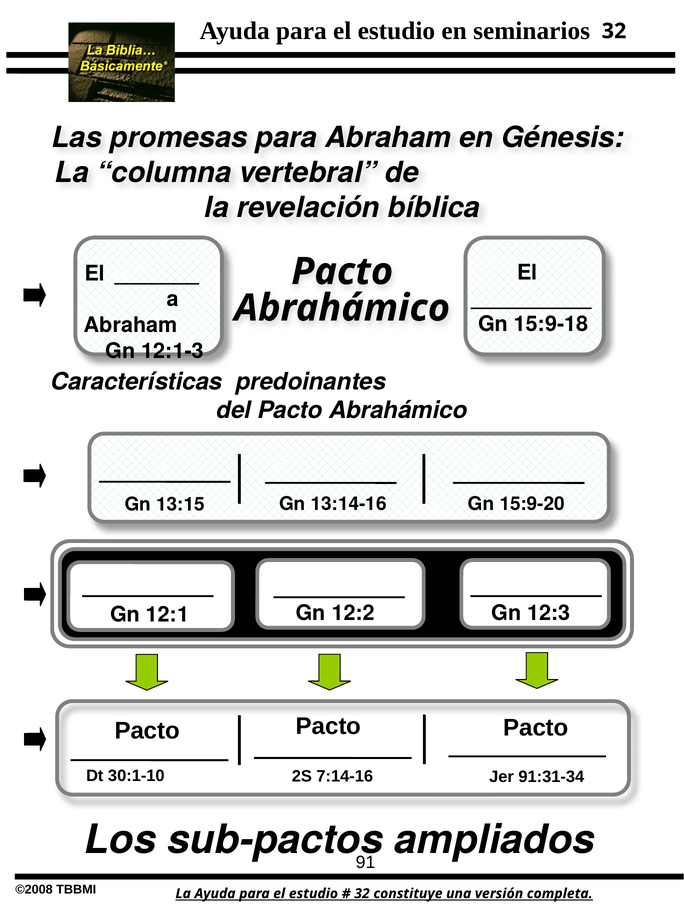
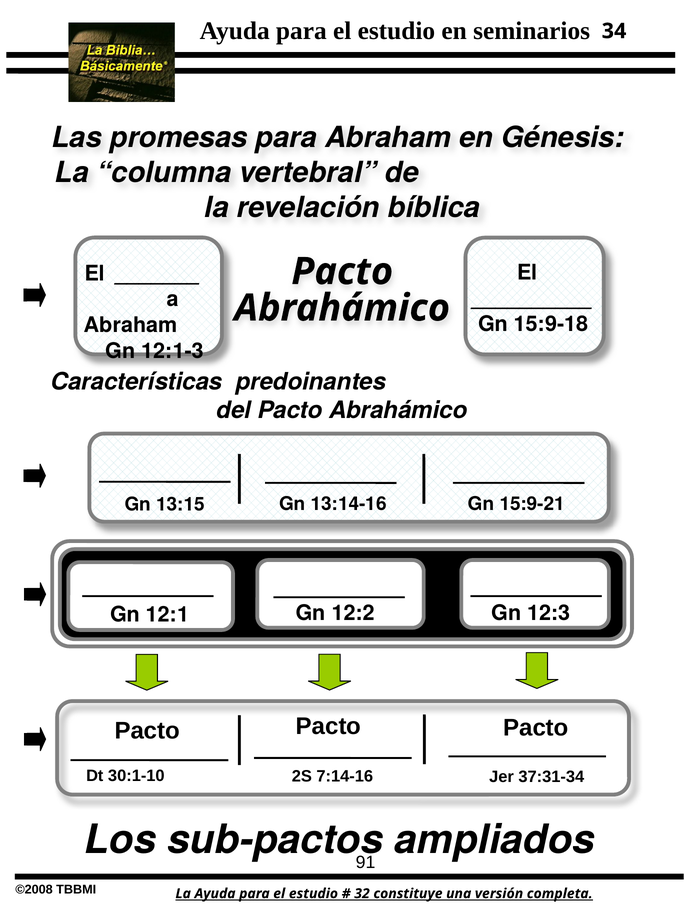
32: 32 -> 34 (614, 31)
15:9-20: 15:9-20 -> 15:9-21 (532, 504)
91:31-34: 91:31-34 -> 37:31-34 (551, 777)
